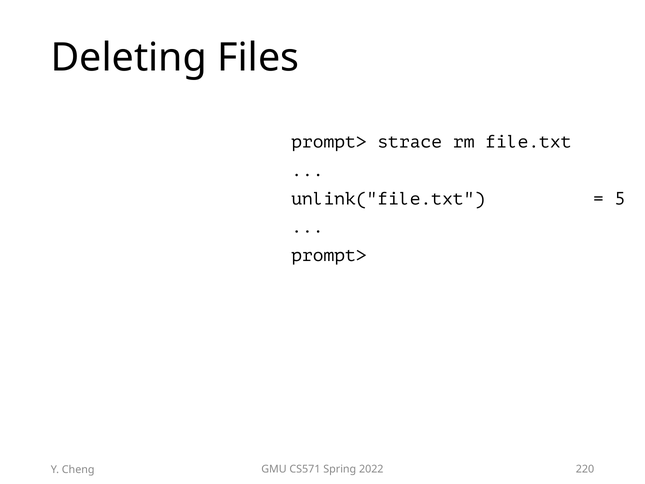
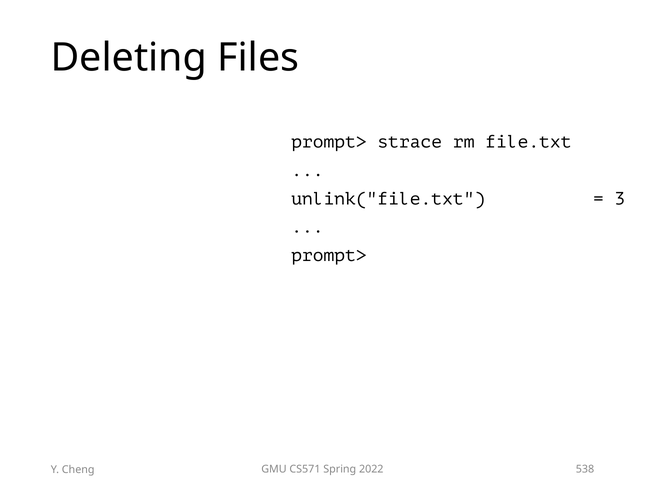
5: 5 -> 3 (620, 199)
220: 220 -> 538 (585, 469)
